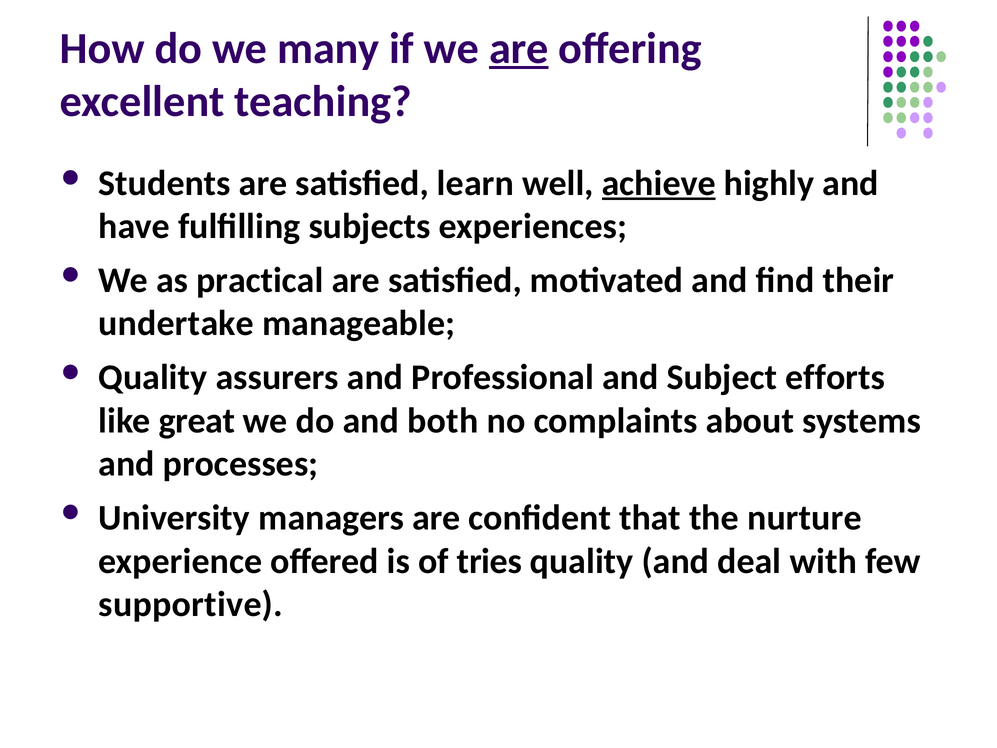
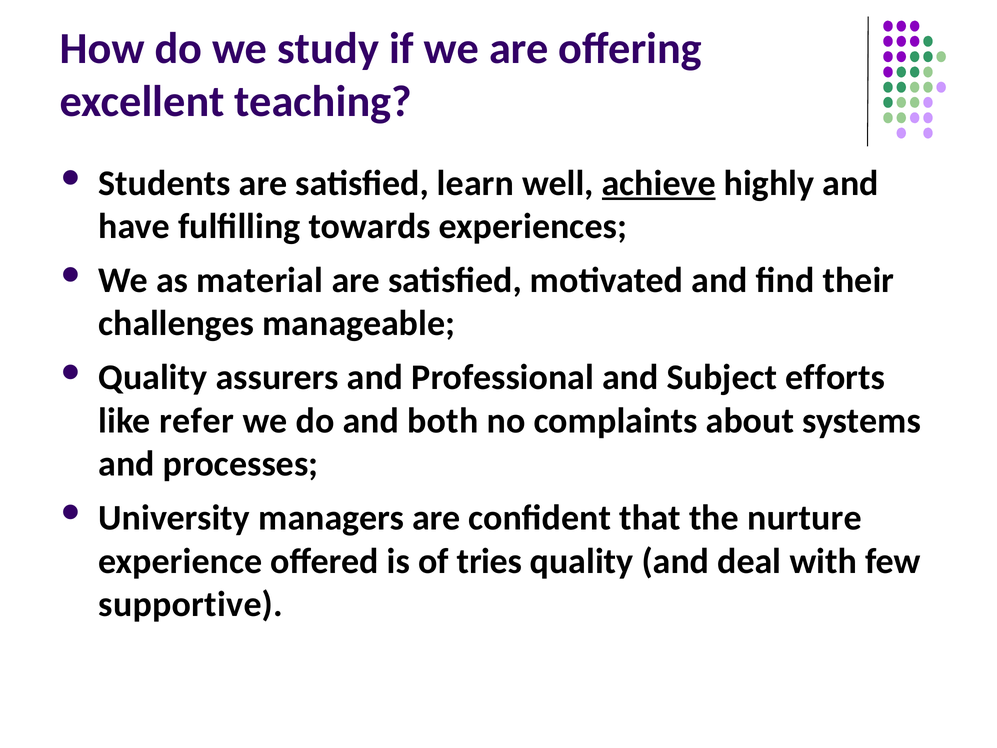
many: many -> study (328, 48)
are underline: present -> none (519, 48)
subjects: subjects -> towards (370, 226)
practical: practical -> material (260, 280)
undertake: undertake -> challenges (176, 323)
great: great -> refer (196, 421)
